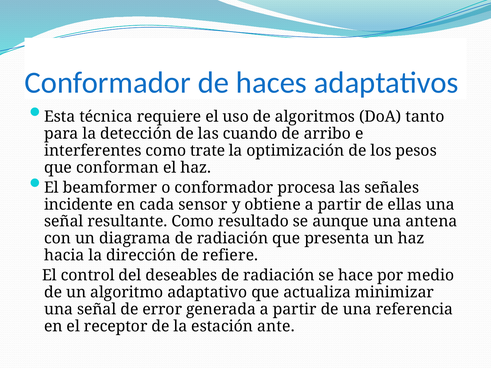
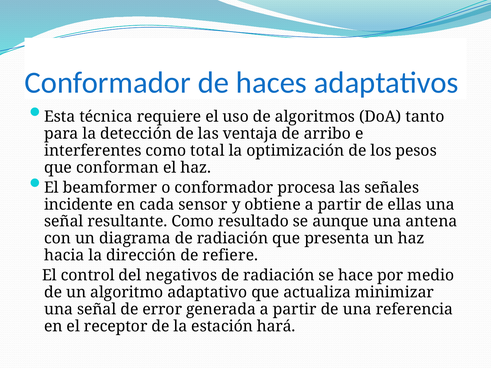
cuando: cuando -> ventaja (250, 134)
trate: trate -> total (207, 151)
deseables: deseables -> negativos (181, 276)
ante: ante -> hará (276, 326)
